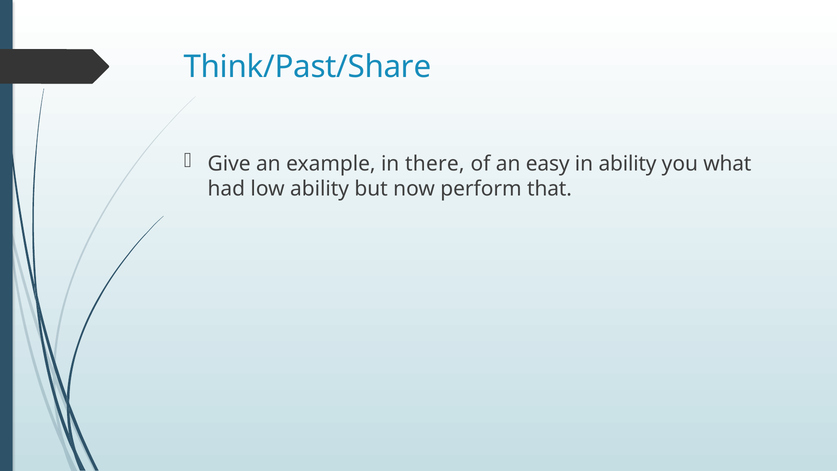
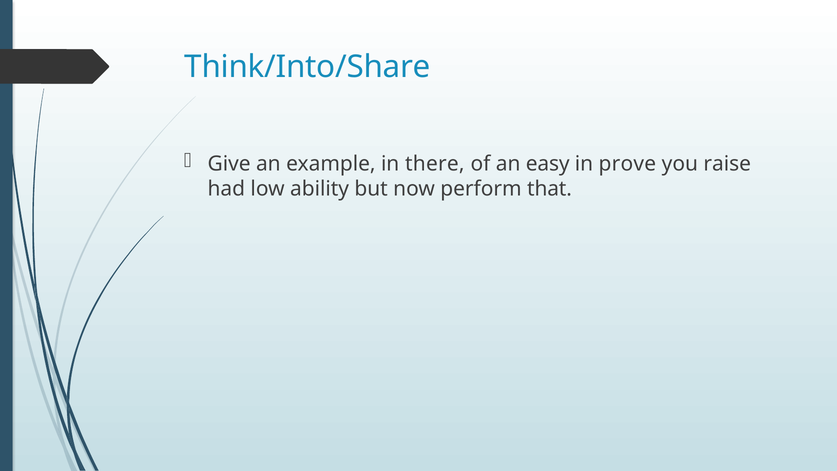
Think/Past/Share: Think/Past/Share -> Think/Into/Share (307, 67)
in ability: ability -> prove (627, 164)
what: what -> raise (727, 164)
